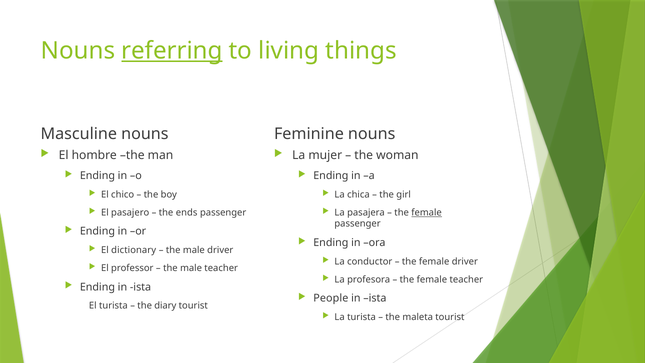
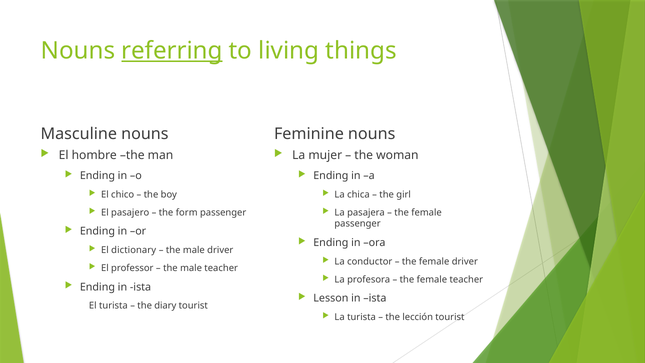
ends: ends -> form (187, 212)
female underline: present -> none (427, 212)
People: People -> Lesson (331, 298)
maleta: maleta -> lección (418, 317)
